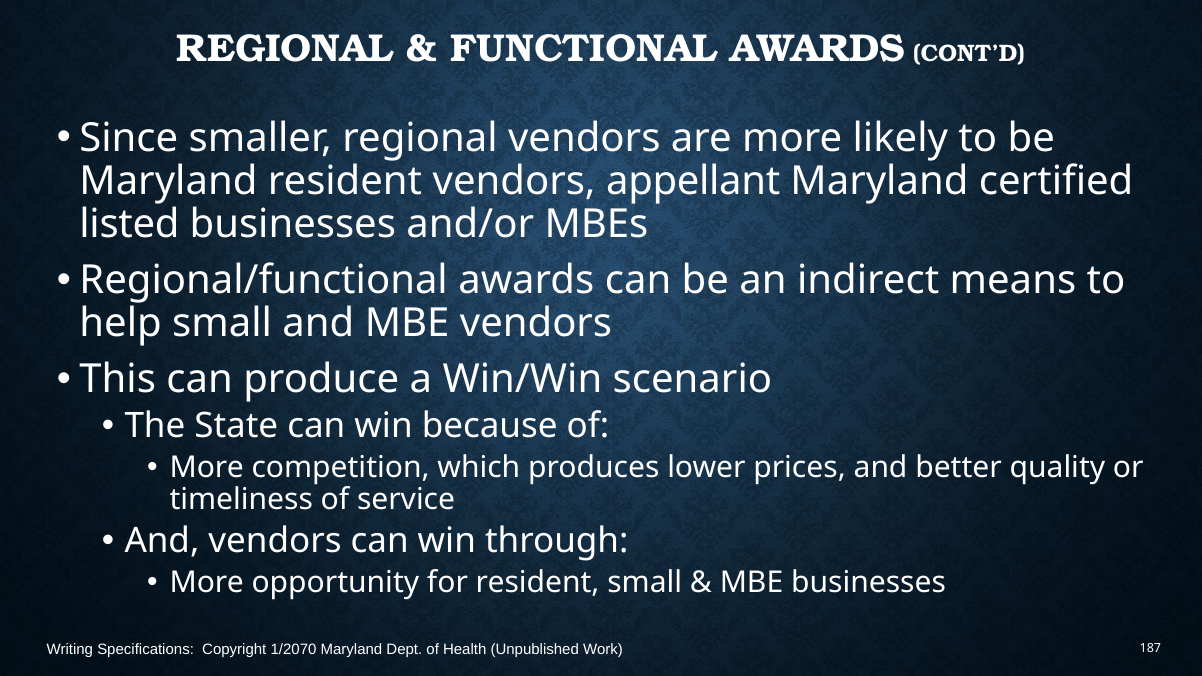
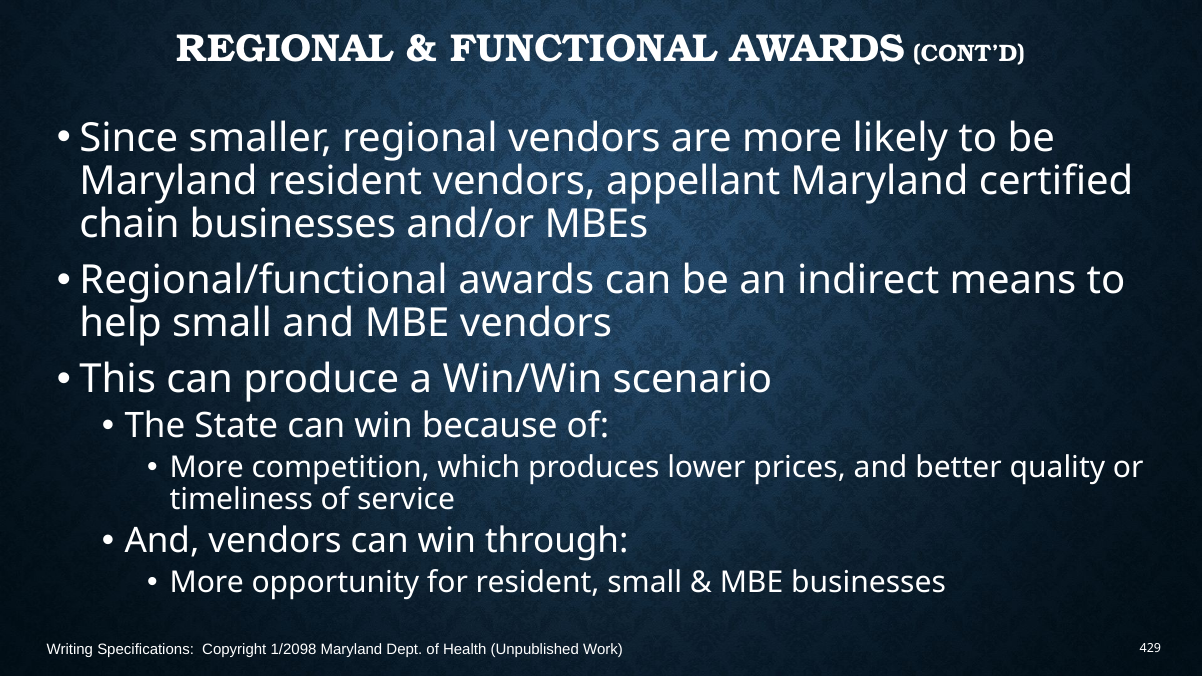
listed: listed -> chain (130, 225)
1/2070: 1/2070 -> 1/2098 (294, 650)
187: 187 -> 429 (1150, 649)
